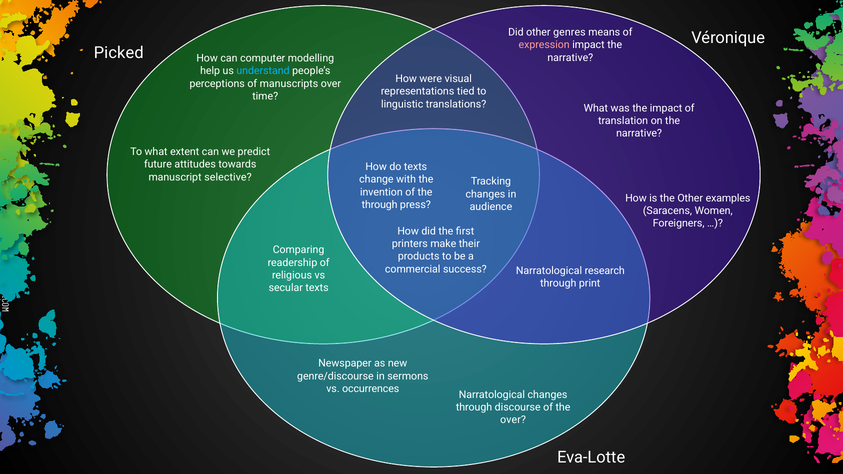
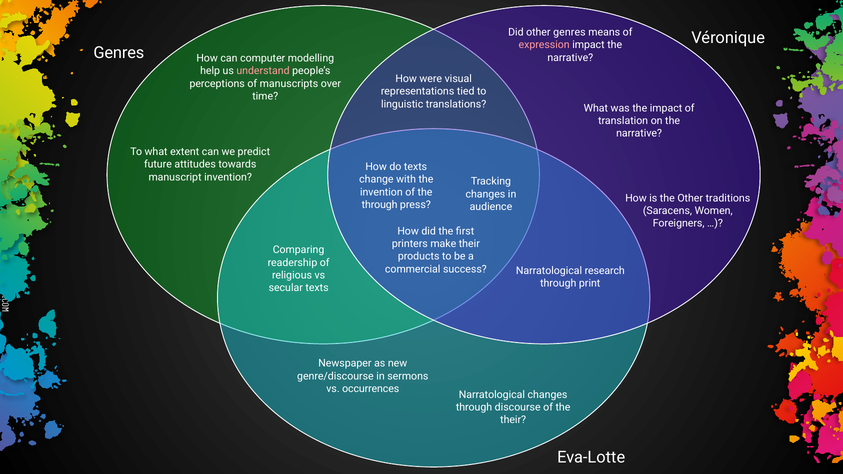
Picked: Picked -> Genres (119, 53)
understand colour: light blue -> pink (263, 71)
manuscript selective: selective -> invention (228, 177)
examples: examples -> traditions (728, 198)
over: over -> their (513, 420)
